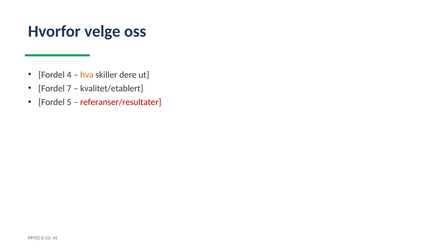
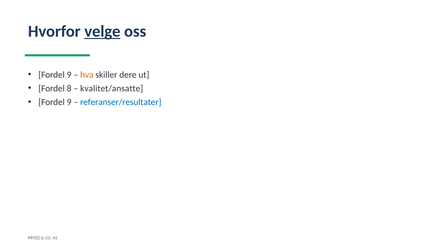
velge underline: none -> present (102, 31)
4: 4 -> 9 (69, 75)
7: 7 -> 8 (69, 88)
kvalitet/etablert: kvalitet/etablert -> kvalitet/ansatte (112, 88)
5: 5 -> 9 (69, 102)
referanser/resultater colour: red -> blue (121, 102)
